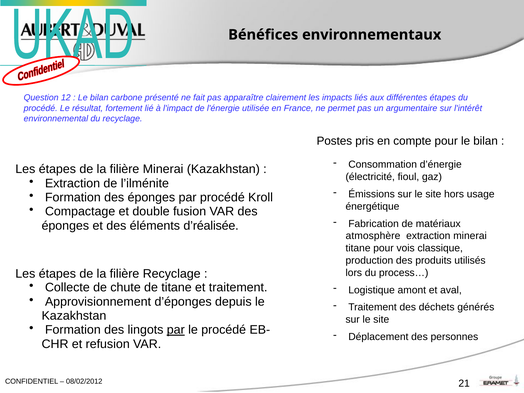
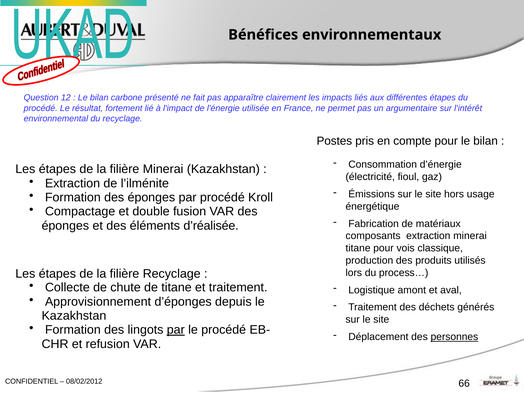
atmosphère: atmosphère -> composants (373, 236)
personnes underline: none -> present (454, 337)
21: 21 -> 66 (464, 383)
